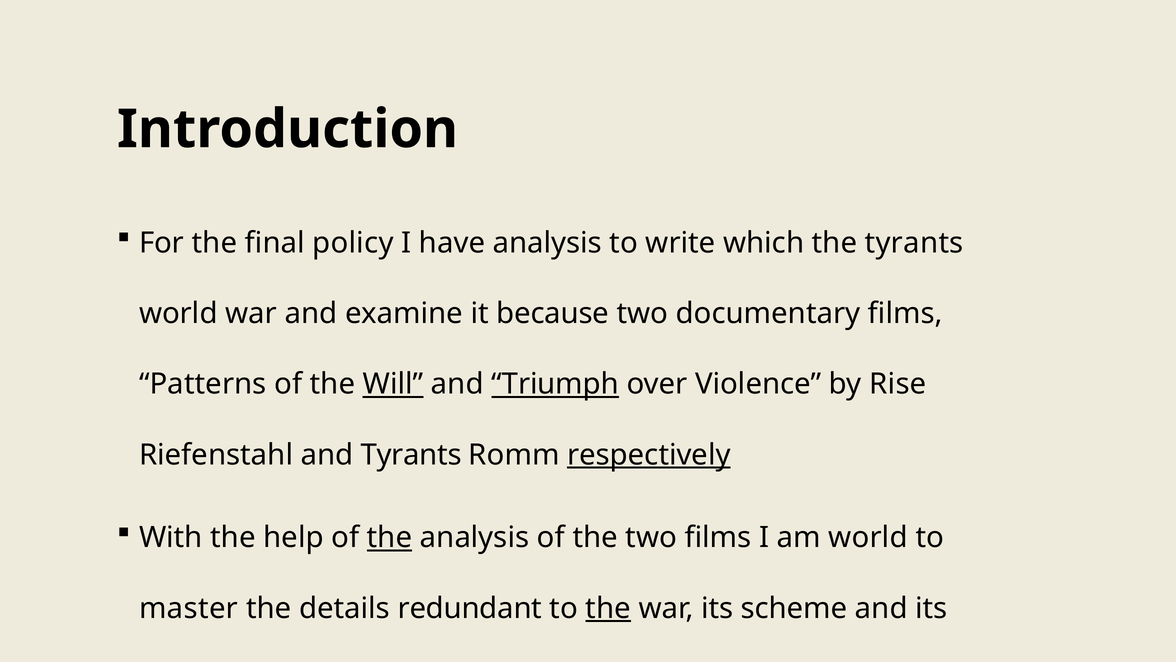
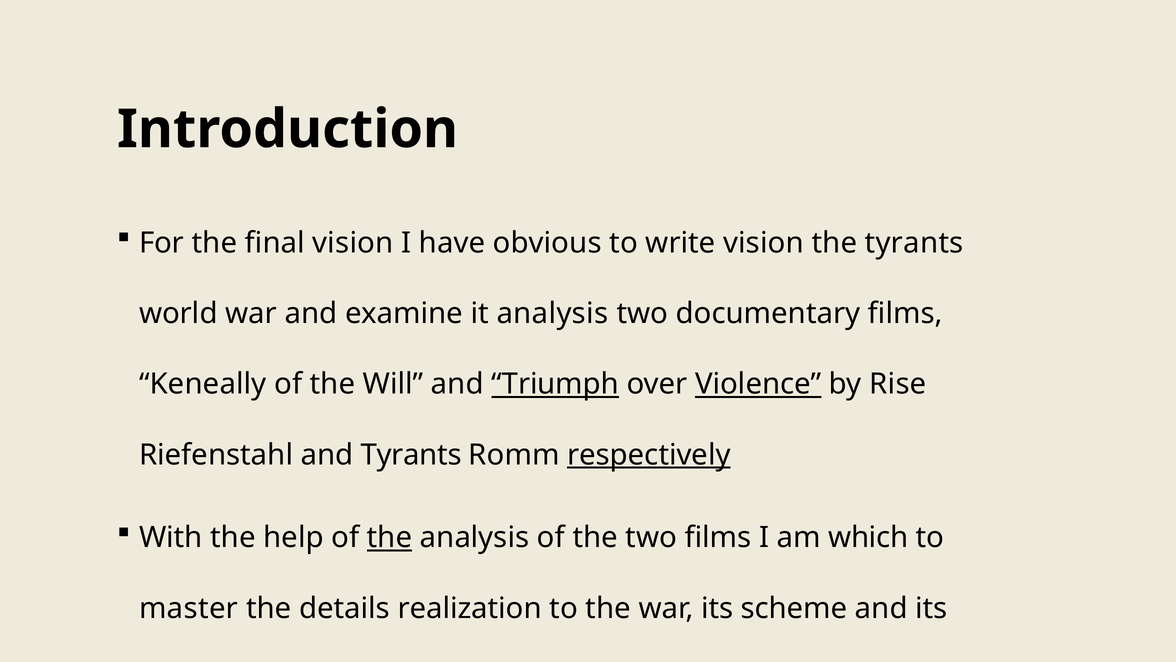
final policy: policy -> vision (353, 243)
have analysis: analysis -> obvious (547, 243)
write which: which -> vision (764, 243)
it because: because -> analysis (552, 313)
Patterns: Patterns -> Keneally (203, 384)
Will underline: present -> none (393, 384)
Violence underline: none -> present (758, 384)
am world: world -> which (868, 537)
redundant: redundant -> realization (470, 608)
the underline: present -> none (608, 608)
